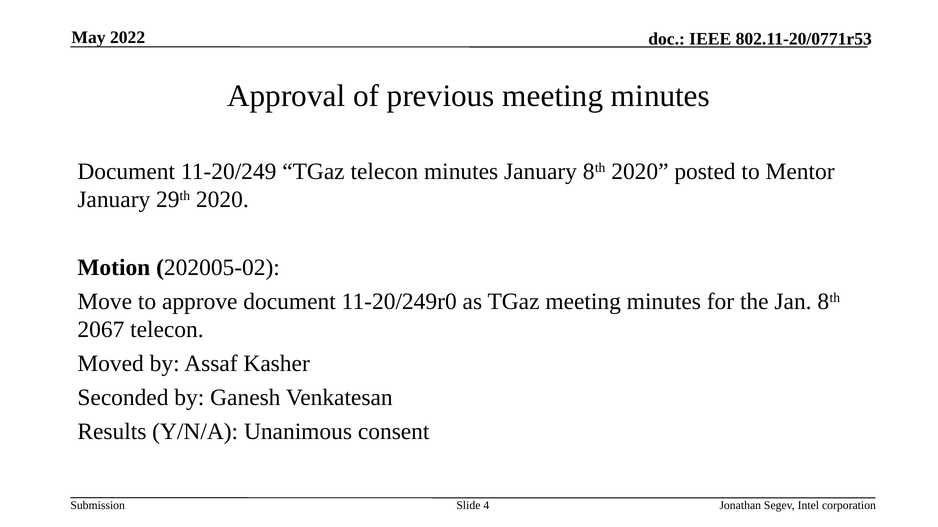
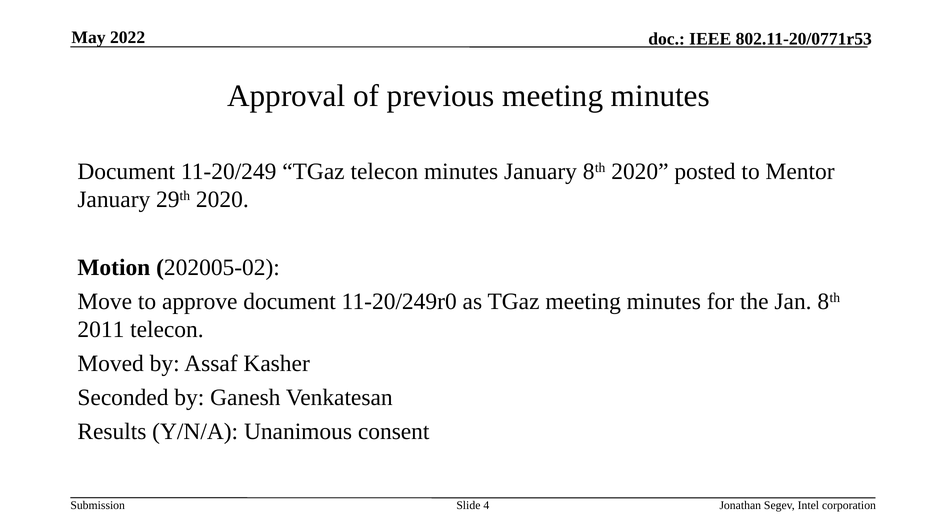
2067: 2067 -> 2011 (101, 330)
